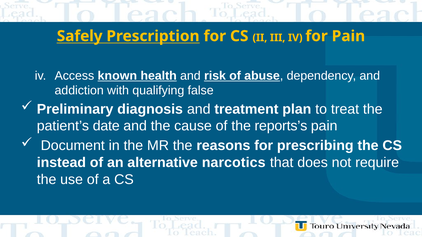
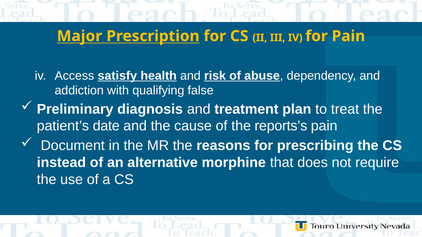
Safely: Safely -> Major (80, 36)
known: known -> satisfy (117, 76)
narcotics: narcotics -> morphine (234, 163)
